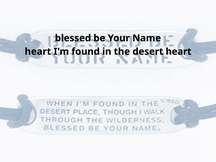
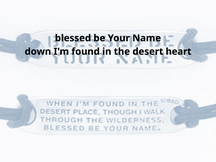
heart: heart -> down (38, 52)
